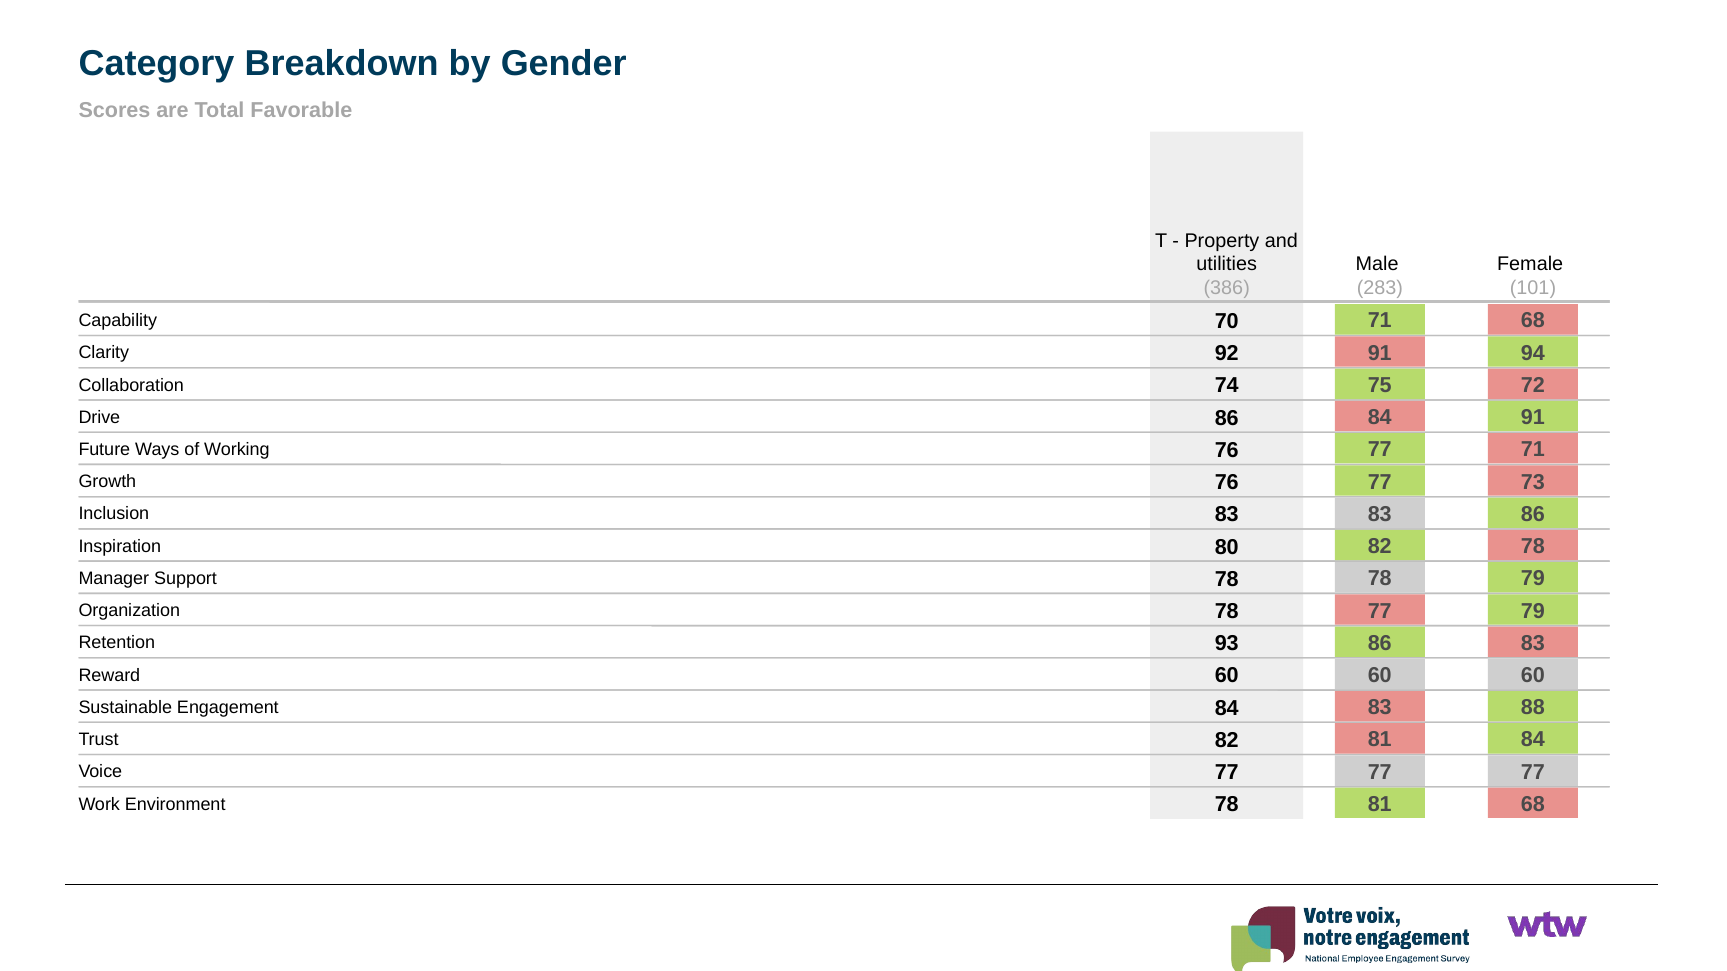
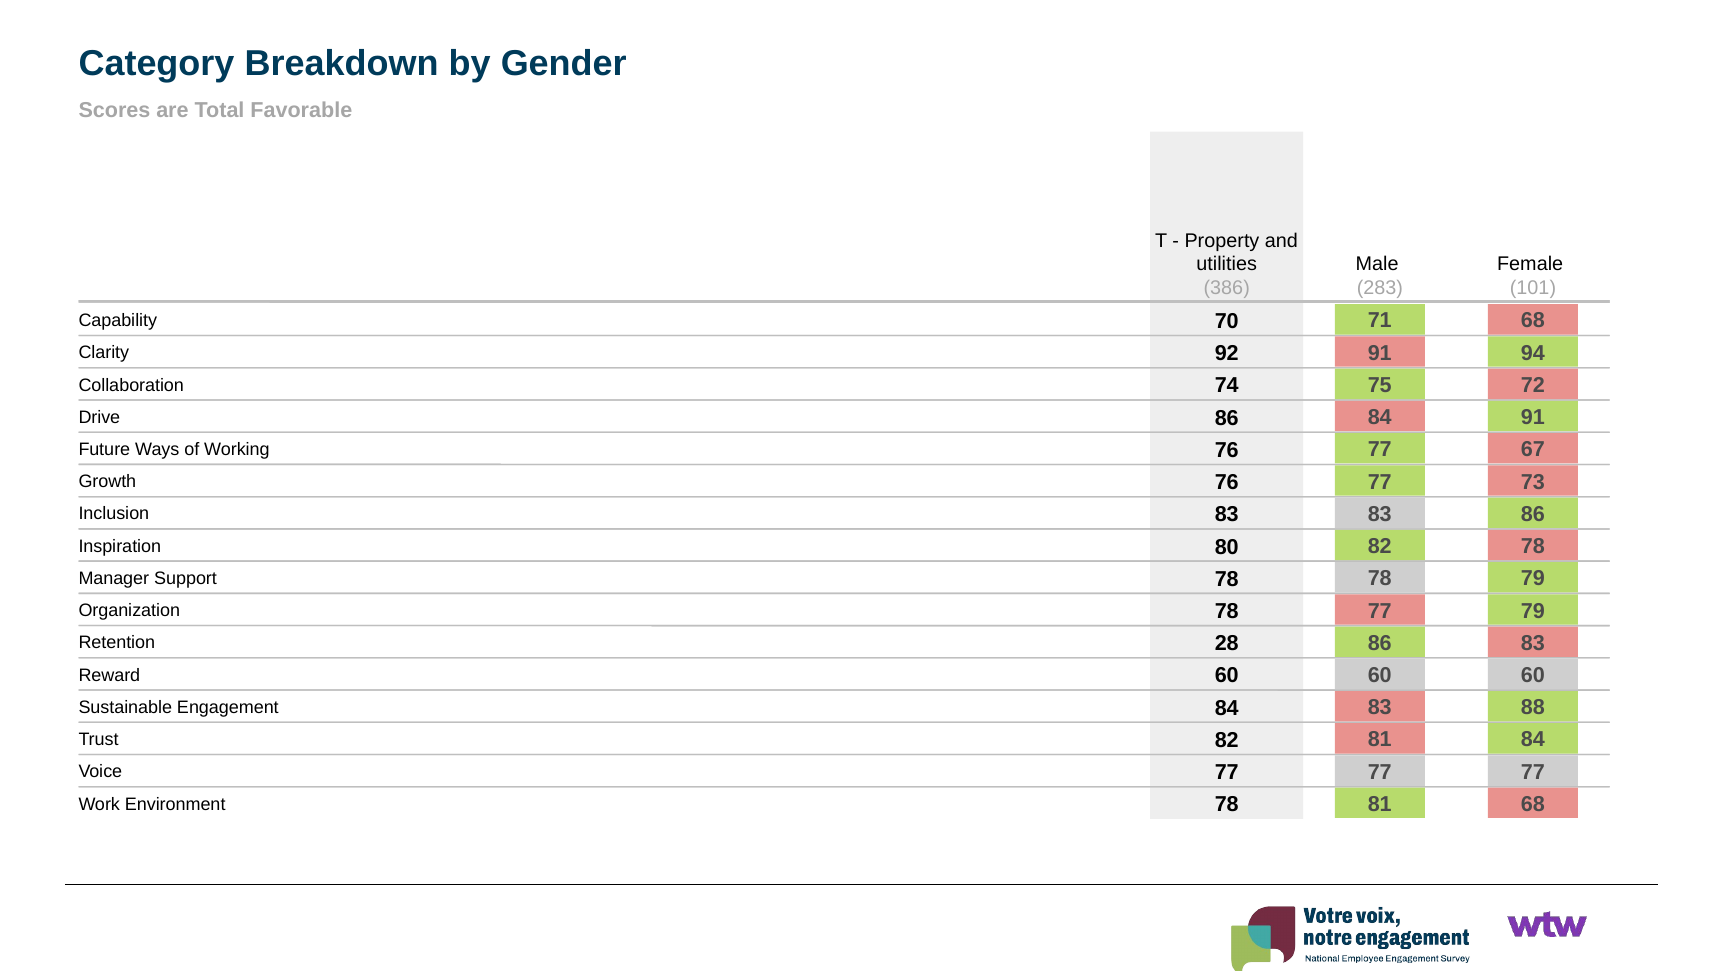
77 71: 71 -> 67 (1533, 450)
93: 93 -> 28 (1227, 644)
